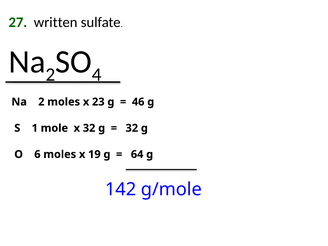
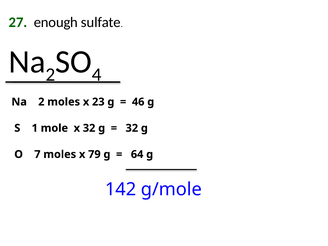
written: written -> enough (56, 22)
6: 6 -> 7 (37, 154)
19: 19 -> 79 (94, 154)
